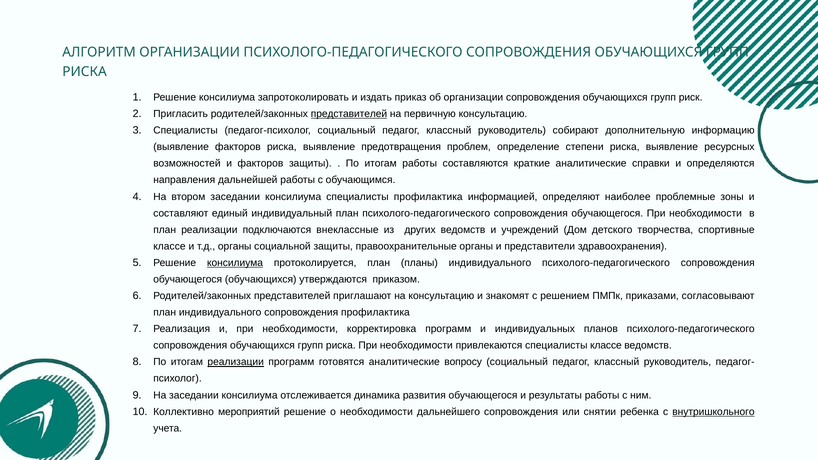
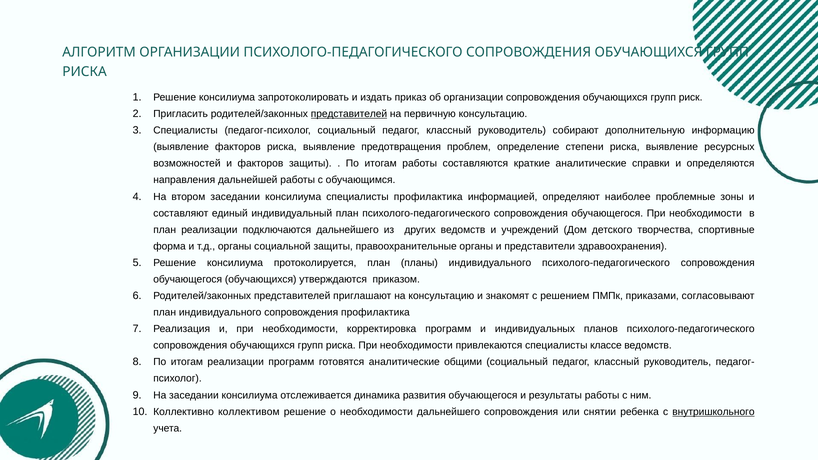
подключаются внеклассные: внеклассные -> дальнейшего (348, 230)
классе: классе -> форма (170, 246)
консилиума underline: present -> none (235, 263)
реализации underline: present -> none (236, 362)
вопросу: вопросу -> общими (463, 362)
мероприятий: мероприятий -> коллективом (249, 412)
